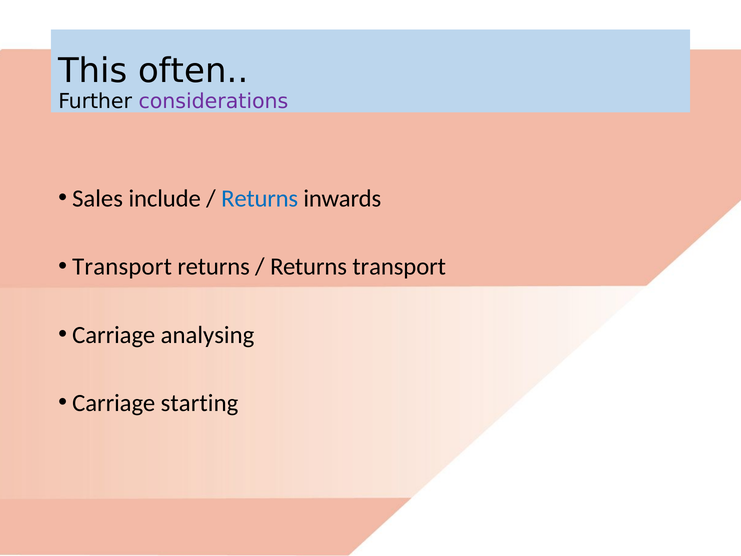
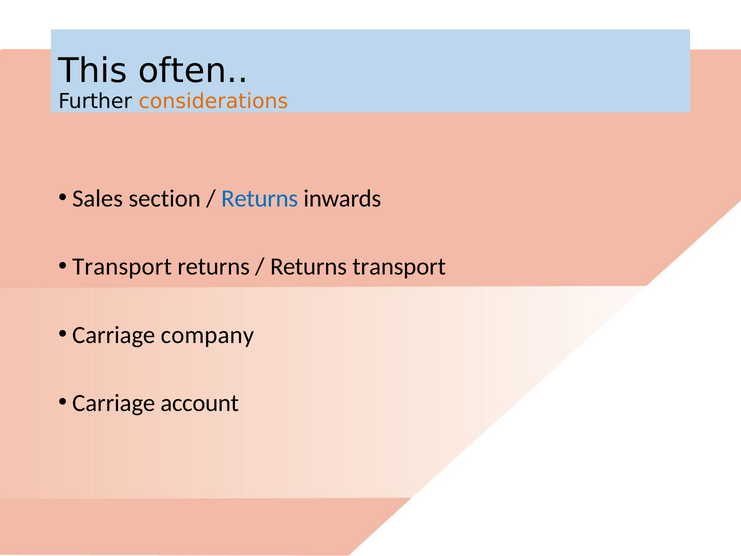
considerations colour: purple -> orange (213, 101)
include: include -> section (165, 199)
analysing: analysing -> company (207, 335)
starting: starting -> account (200, 403)
